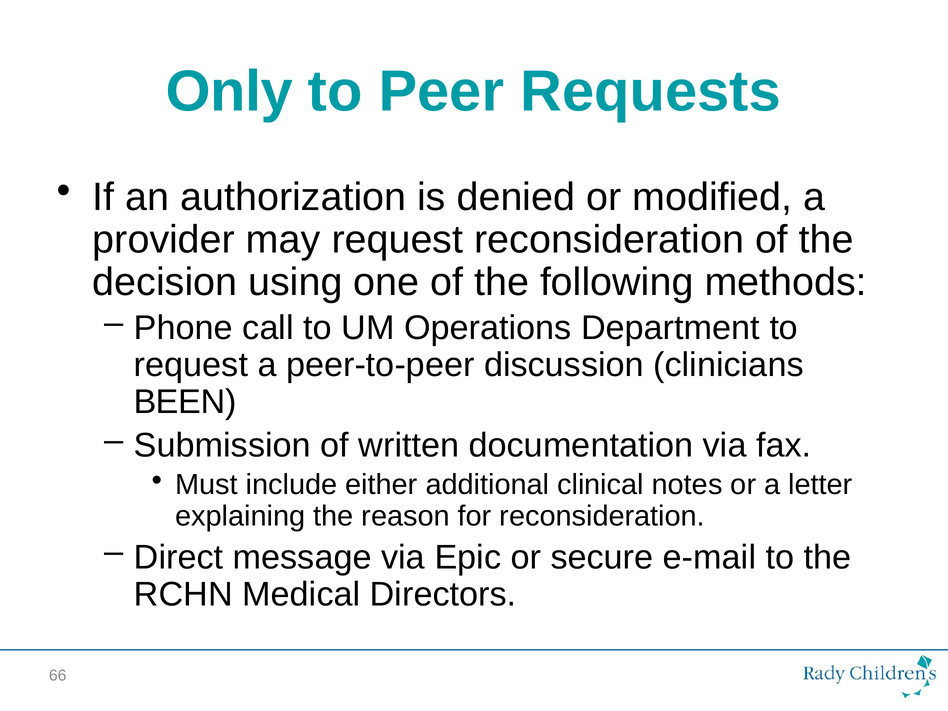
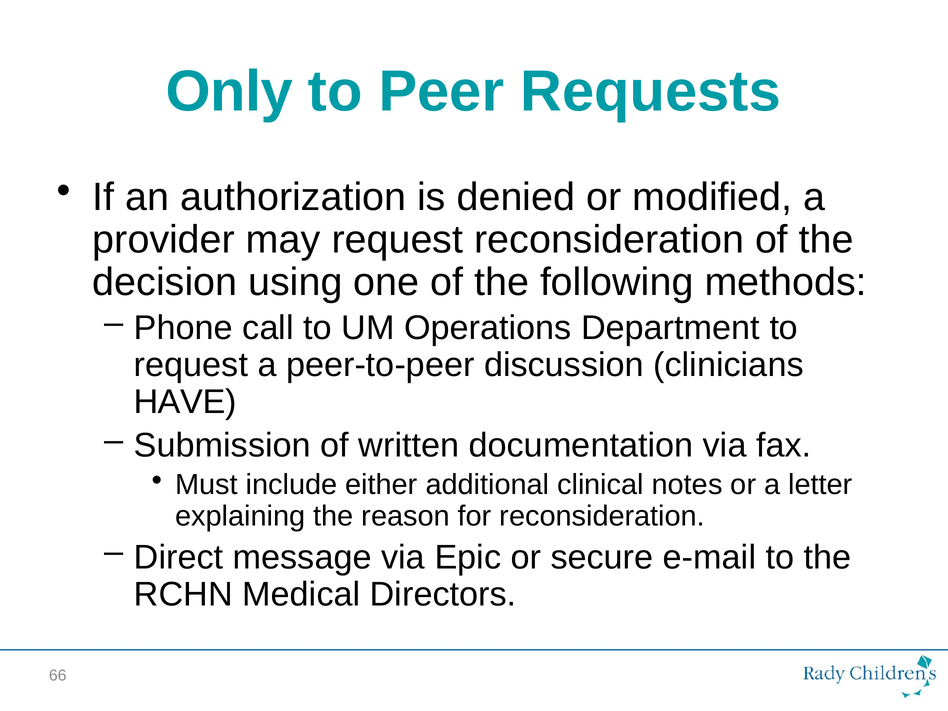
BEEN: BEEN -> HAVE (185, 402)
